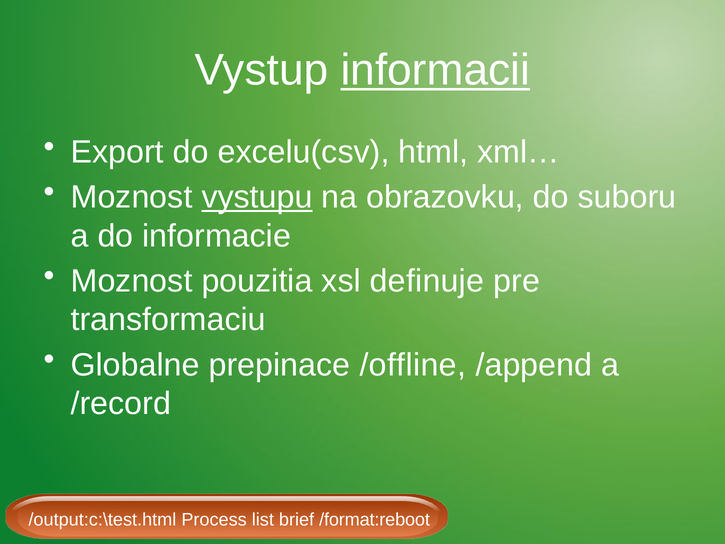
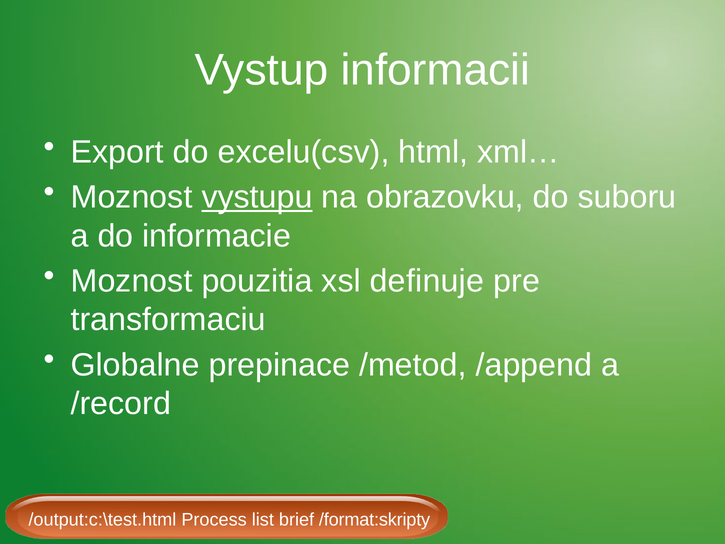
informacii underline: present -> none (435, 70)
/offline: /offline -> /metod (413, 365)
/format:reboot: /format:reboot -> /format:skripty (375, 520)
